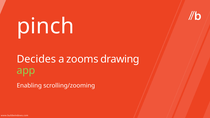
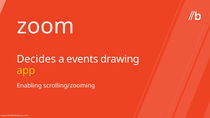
pinch: pinch -> zoom (45, 26)
zooms: zooms -> events (82, 59)
app colour: light green -> yellow (26, 71)
